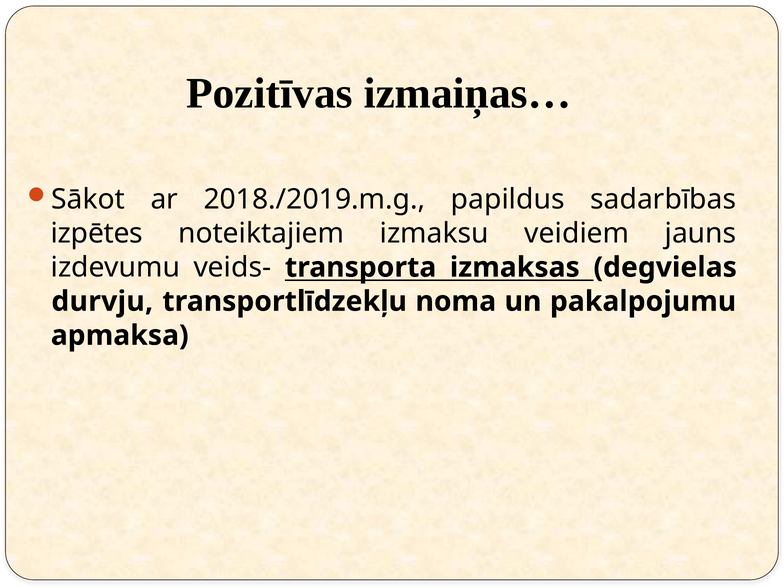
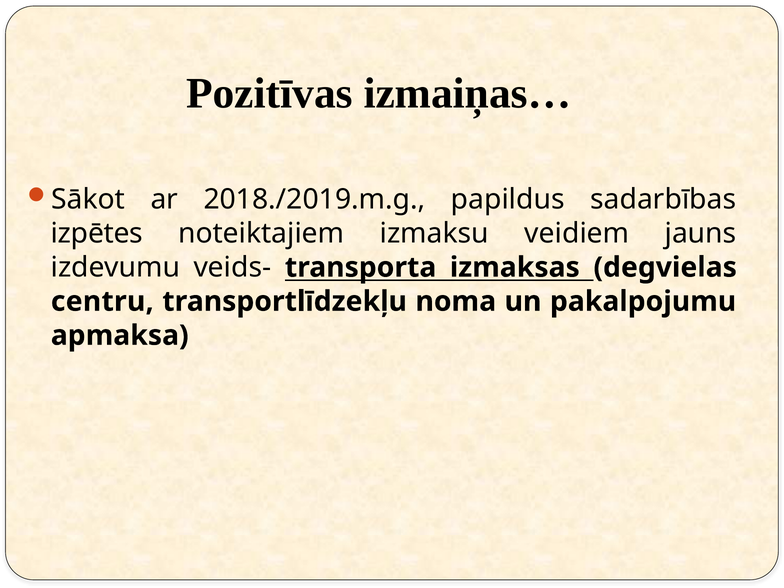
durvju: durvju -> centru (102, 301)
